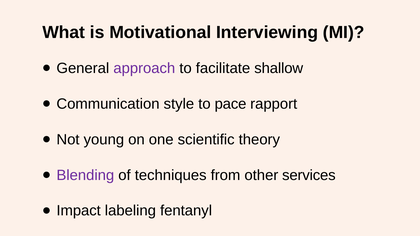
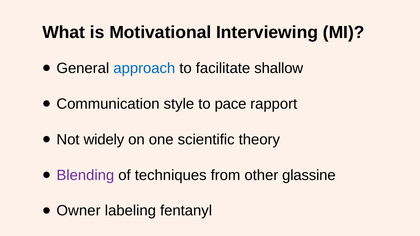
approach colour: purple -> blue (144, 68)
young: young -> widely (104, 140)
services: services -> glassine (309, 175)
Impact: Impact -> Owner (79, 211)
